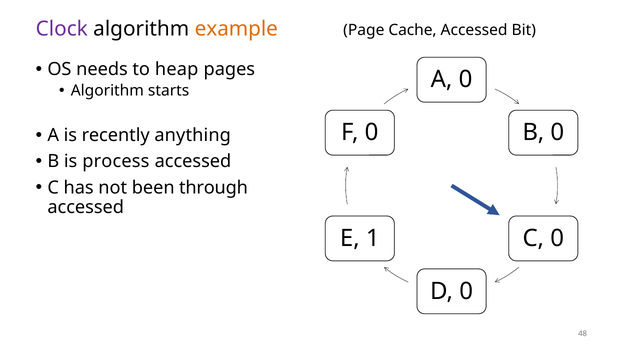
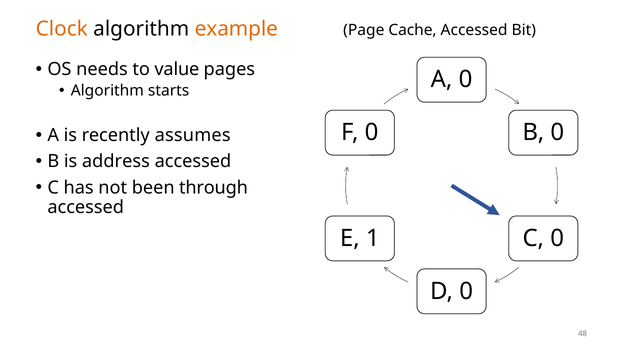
Clock colour: purple -> orange (62, 29)
heap: heap -> value (177, 69)
anything: anything -> assumes (193, 136)
process: process -> address (116, 162)
